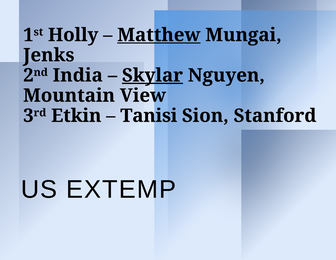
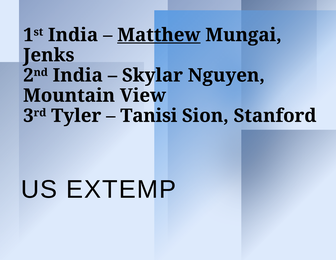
1st Holly: Holly -> India (73, 35)
Skylar underline: present -> none (152, 75)
Etkin: Etkin -> Tyler (76, 116)
